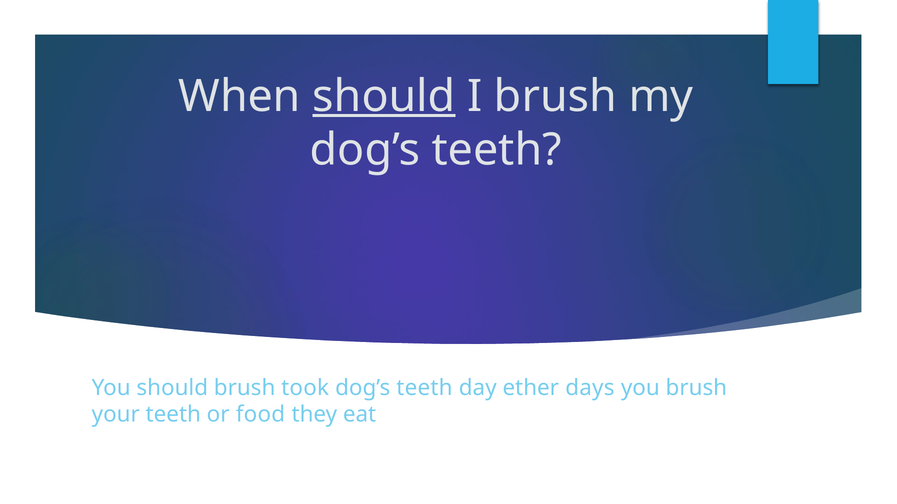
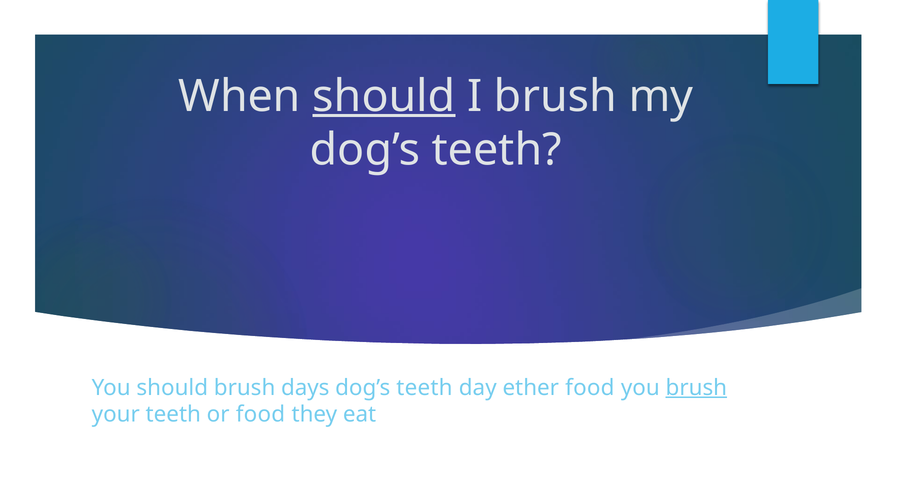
took: took -> days (305, 388)
ether days: days -> food (590, 388)
brush underline: none -> present (696, 388)
